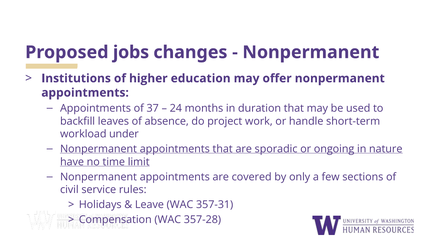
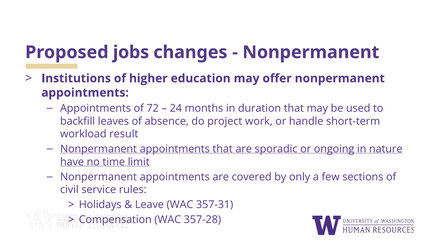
37: 37 -> 72 (153, 108)
under: under -> result (124, 134)
